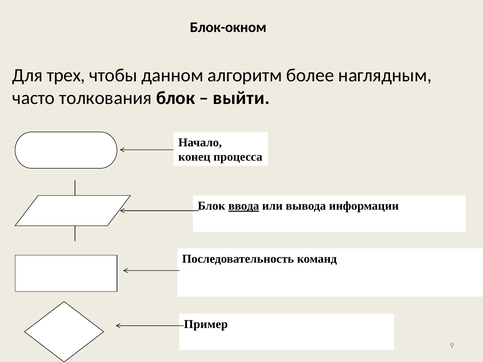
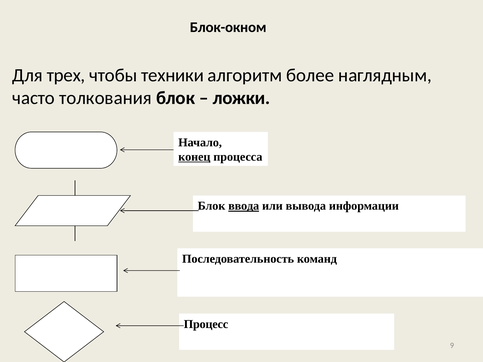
данном: данном -> техники (173, 75)
выйти: выйти -> ложки (241, 98)
конец underline: none -> present (194, 157)
Пример: Пример -> Процесс (206, 324)
